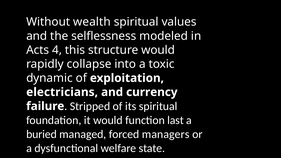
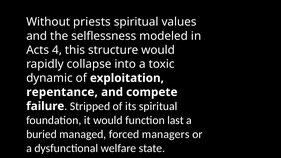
wealth: wealth -> priests (92, 22)
electricians: electricians -> repentance (62, 92)
currency: currency -> compete (152, 92)
